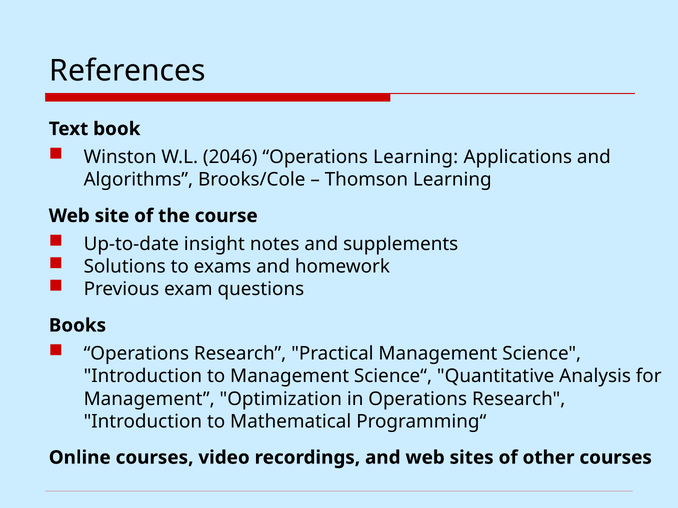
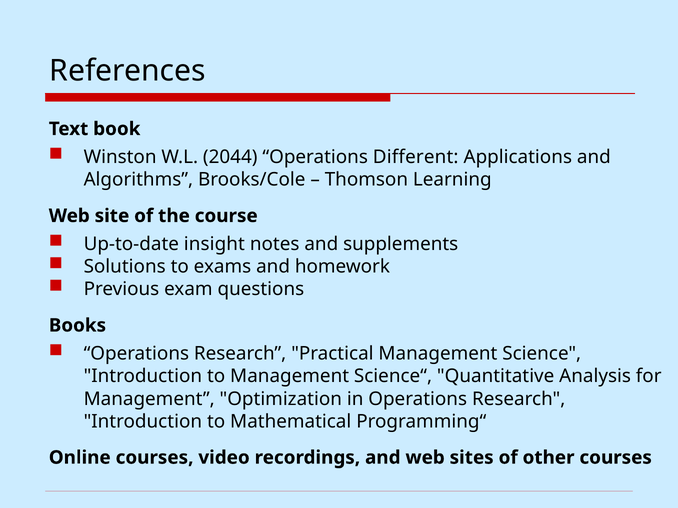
2046: 2046 -> 2044 (230, 157)
Operations Learning: Learning -> Different (416, 157)
